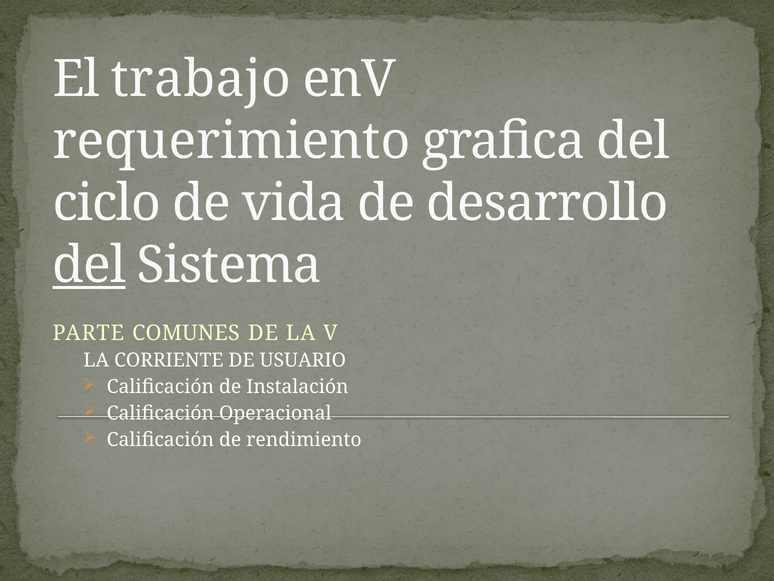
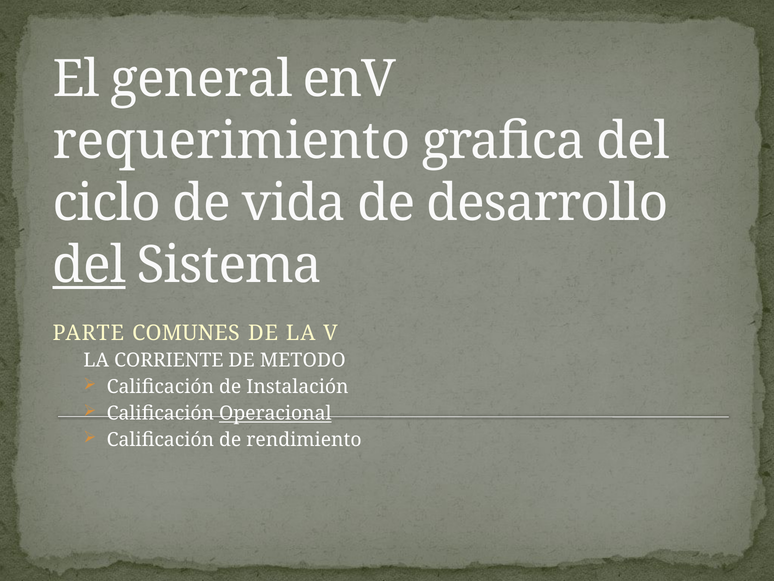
trabajo: trabajo -> general (201, 79)
USUARIO: USUARIO -> METODO (303, 360)
Operacional underline: none -> present (275, 413)
